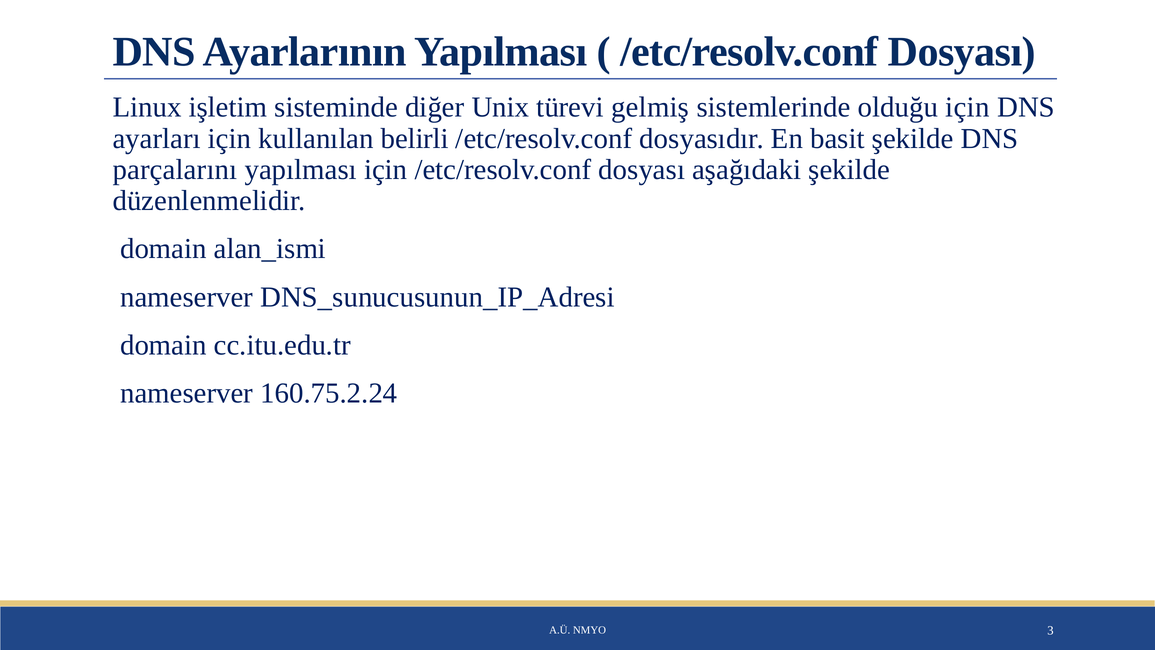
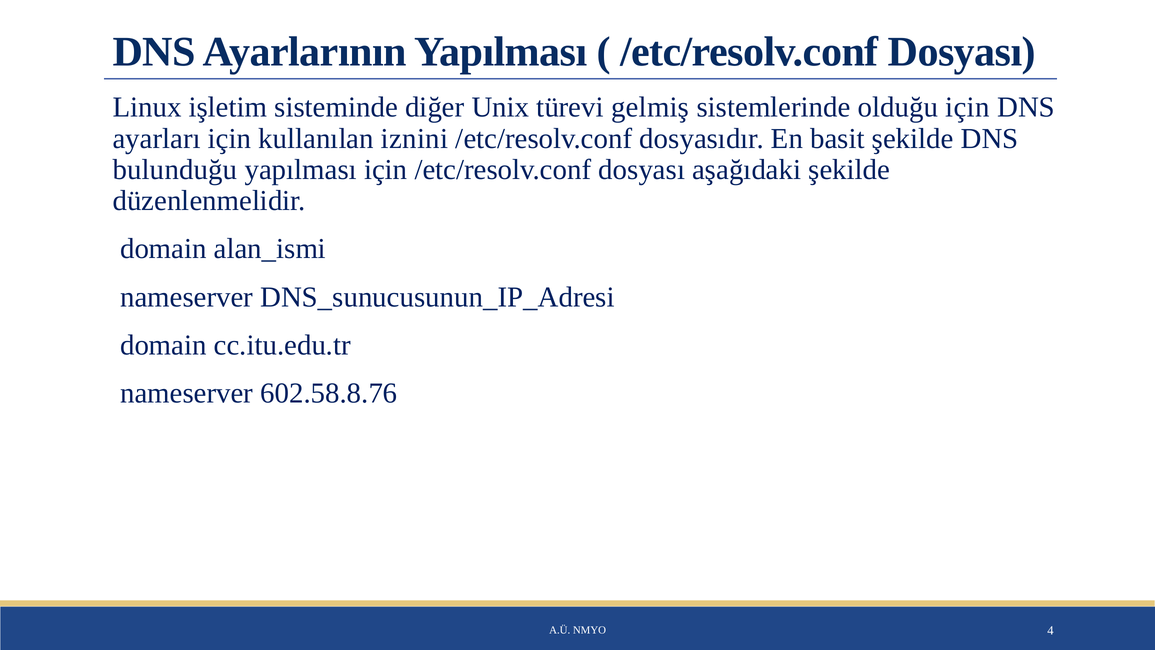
belirli: belirli -> iznini (414, 138)
parçalarını: parçalarını -> bulunduğu (175, 170)
160.75.2.24: 160.75.2.24 -> 602.58.8.76 (329, 393)
3: 3 -> 4 (1050, 630)
